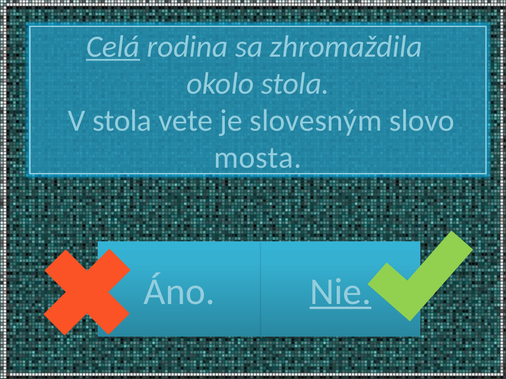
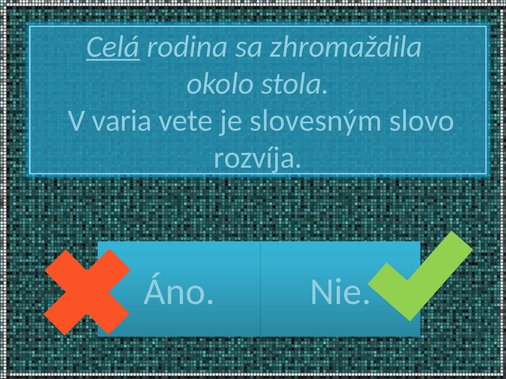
V stola: stola -> varia (122, 121)
mosta: mosta -> rozvíja (258, 158)
Nie underline: present -> none (341, 292)
